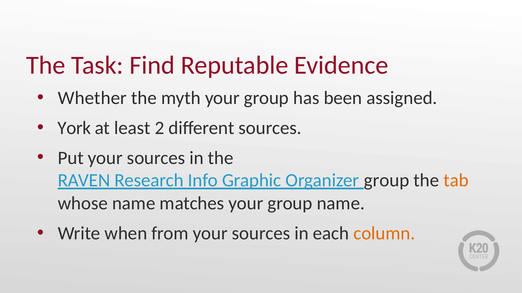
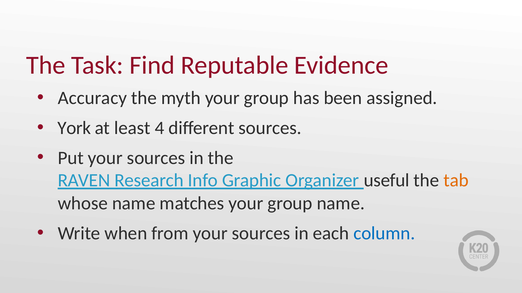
Whether: Whether -> Accuracy (92, 98)
2: 2 -> 4 (159, 128)
Organizer group: group -> useful (387, 181)
column colour: orange -> blue (384, 234)
